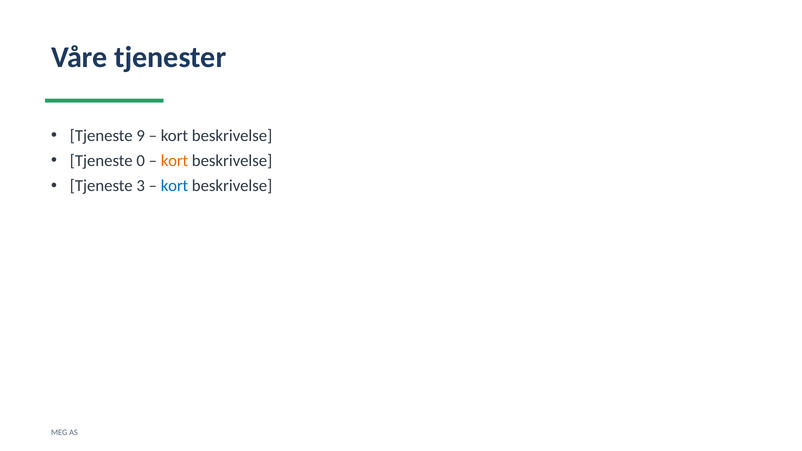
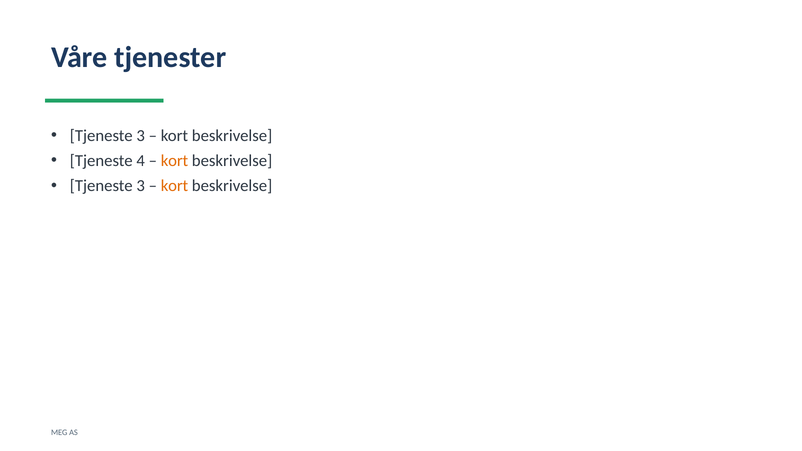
9: 9 -> 3 (141, 136)
0: 0 -> 4 (141, 161)
kort colour: blue -> orange (174, 186)
